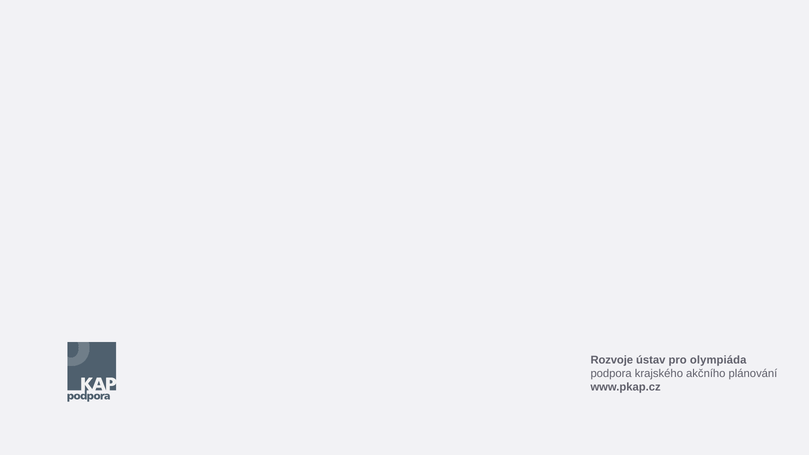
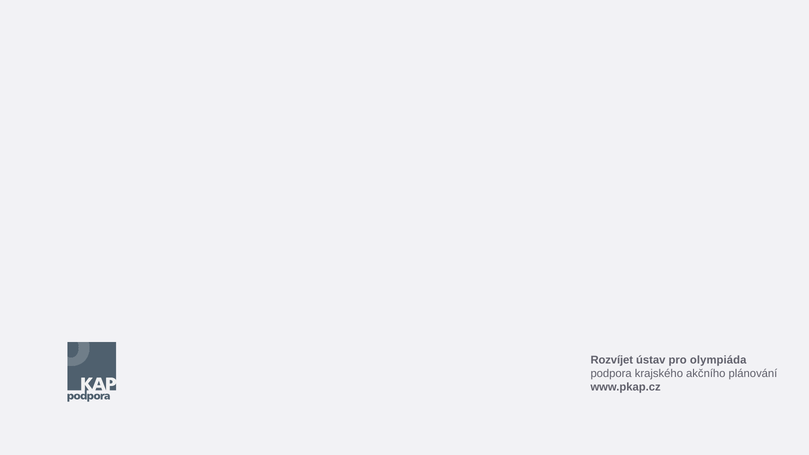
Rozvoje: Rozvoje -> Rozvíjet (612, 360)
